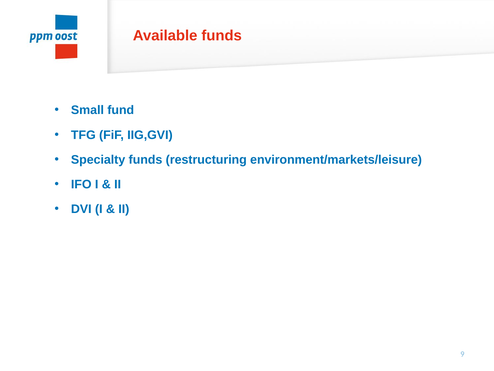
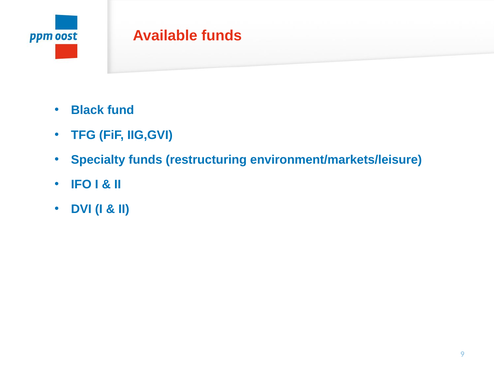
Small: Small -> Black (87, 110)
